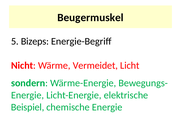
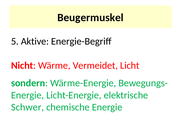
Bizeps: Bizeps -> Aktive (35, 41)
Beispiel: Beispiel -> Schwer (28, 107)
